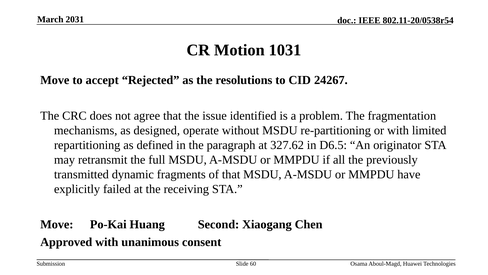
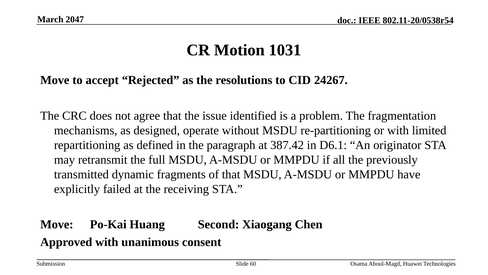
2031: 2031 -> 2047 (75, 19)
327.62: 327.62 -> 387.42 (287, 145)
D6.5: D6.5 -> D6.1 (333, 145)
